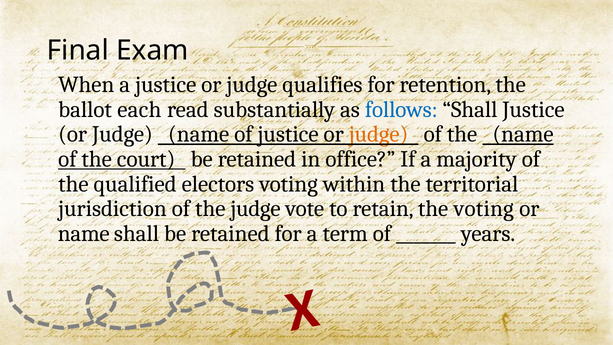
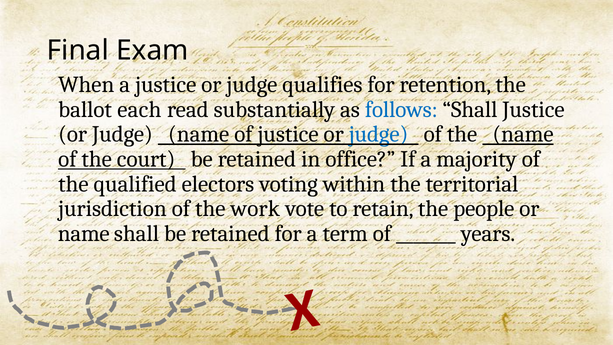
judge colour: orange -> blue (379, 134)
the judge: judge -> work (255, 209)
the voting: voting -> people (484, 209)
